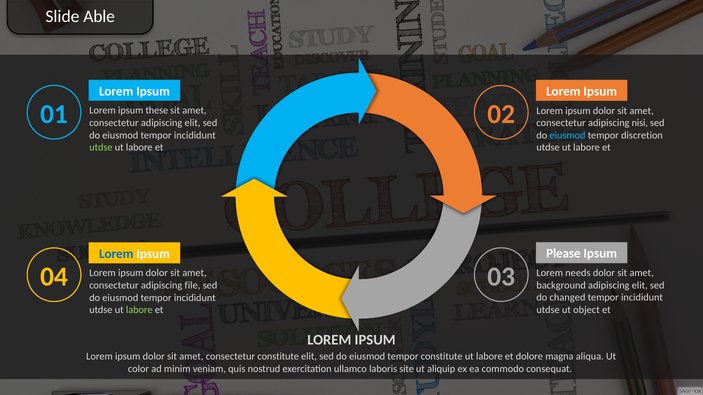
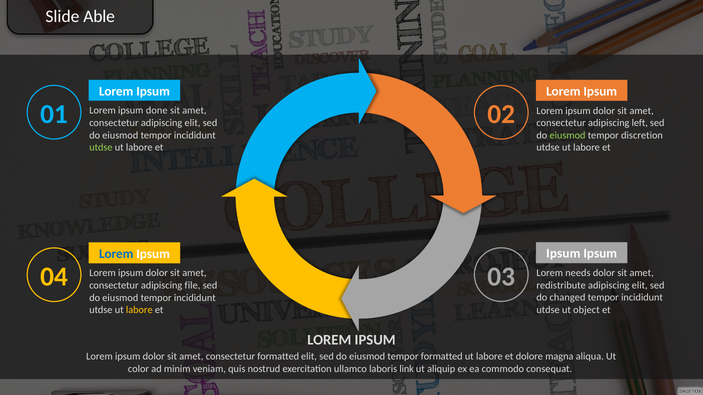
these: these -> done (157, 111)
nisi: nisi -> left (640, 123)
eiusmod colour: light blue -> light green (568, 135)
Please: Please -> Ipsum (563, 254)
background: background -> redistribute (561, 286)
labore colour: light green -> yellow (139, 310)
consectetur constitute: constitute -> formatted (278, 357)
tempor constitute: constitute -> formatted (442, 357)
site: site -> link (407, 369)
